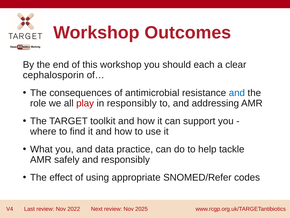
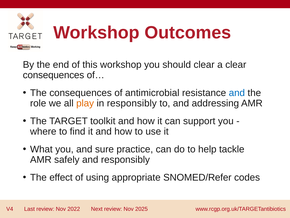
should each: each -> clear (204, 65)
cephalosporin: cephalosporin -> consequences (53, 75)
play colour: red -> orange (85, 103)
data: data -> sure (104, 149)
